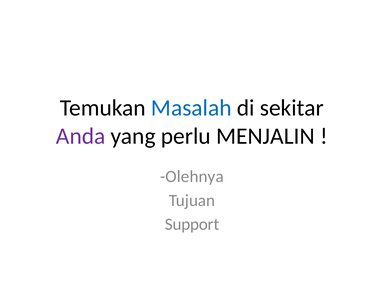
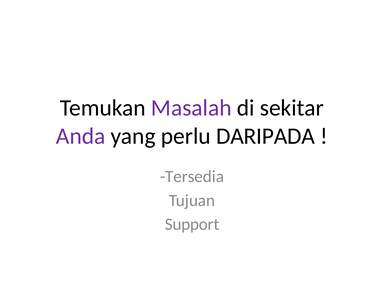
Masalah colour: blue -> purple (191, 108)
MENJALIN: MENJALIN -> DARIPADA (265, 136)
Olehnya: Olehnya -> Tersedia (192, 177)
